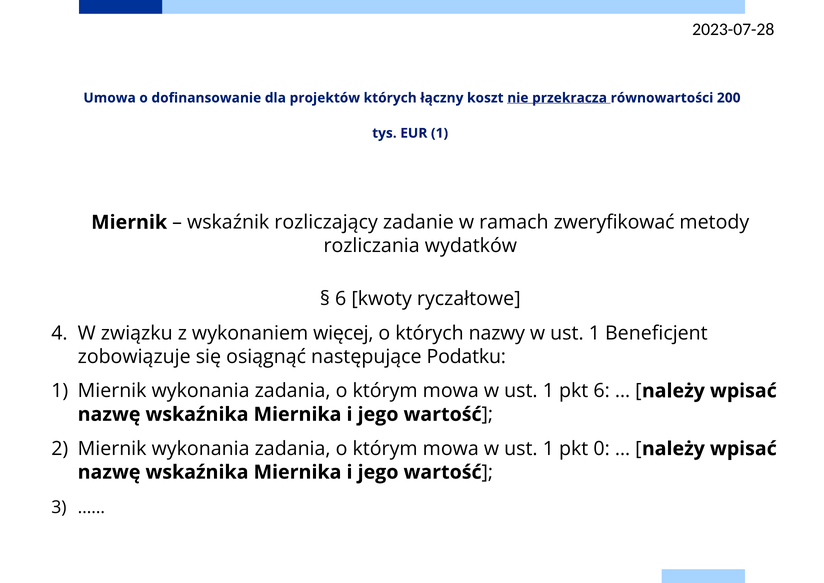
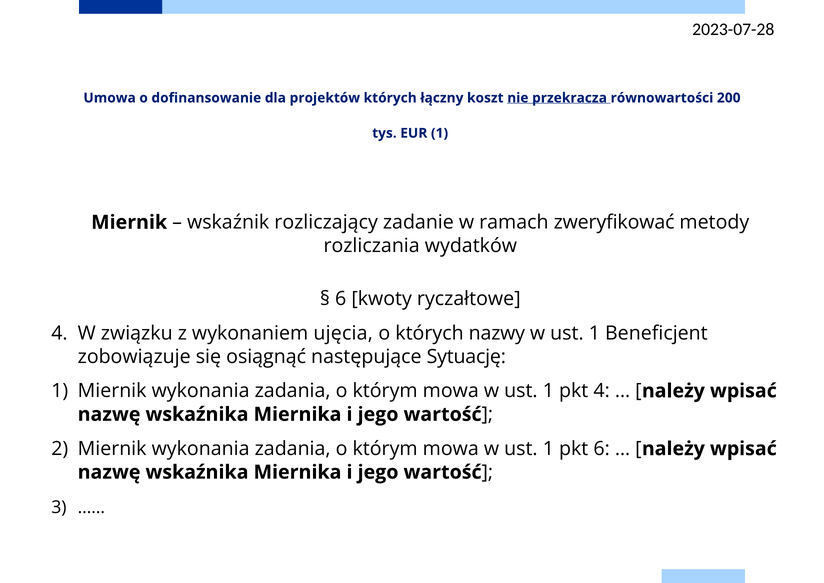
więcej: więcej -> ujęcia (343, 333)
Podatku: Podatku -> Sytuację (466, 356)
pkt 6: 6 -> 4 (602, 391)
pkt 0: 0 -> 6 (602, 448)
